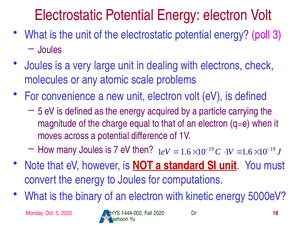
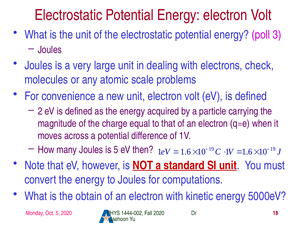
5: 5 -> 2 (40, 111)
is 7: 7 -> 5 (116, 150)
binary: binary -> obtain (89, 196)
